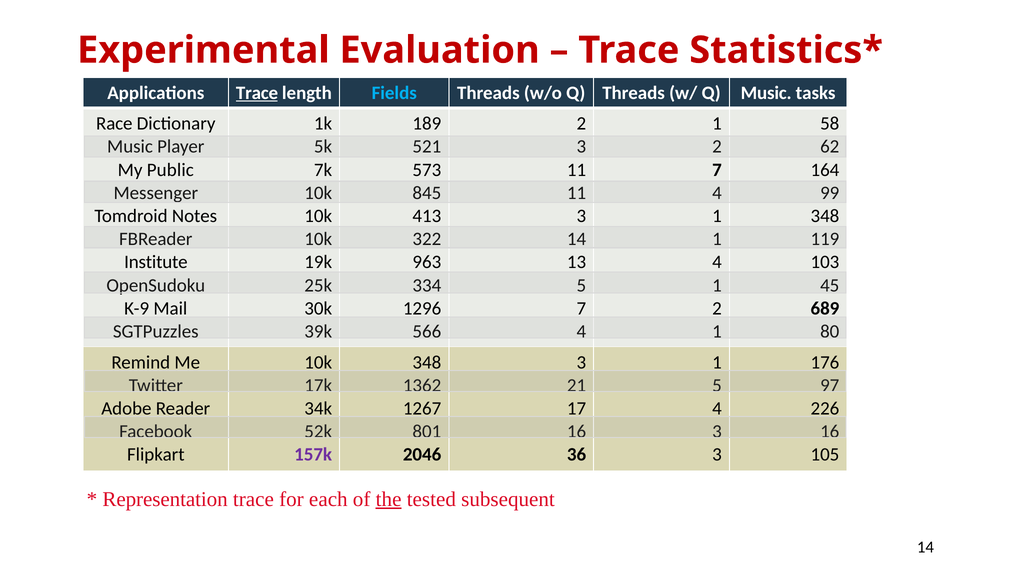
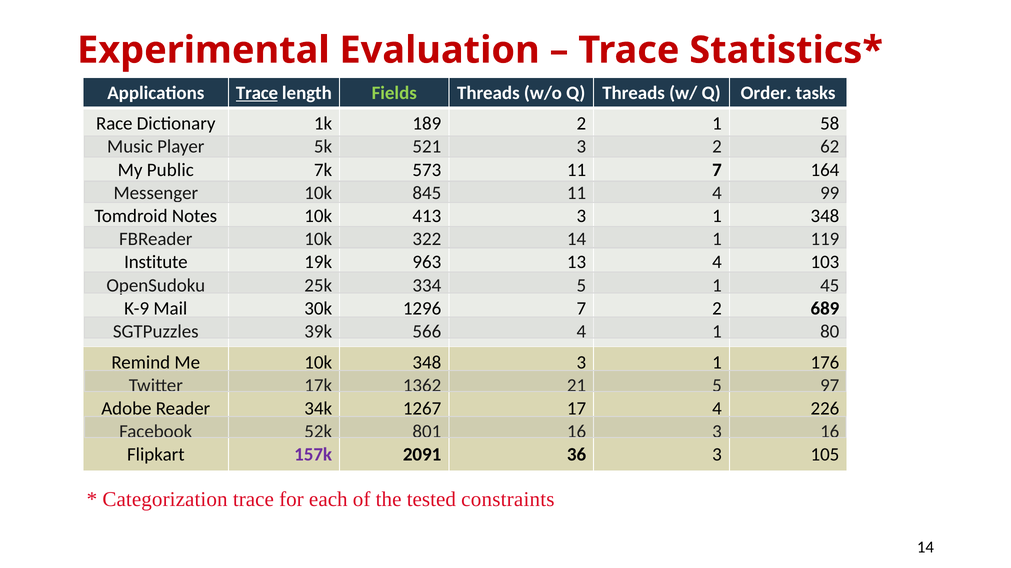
Fields colour: light blue -> light green (394, 93)
Q Music: Music -> Order (766, 93)
2046: 2046 -> 2091 (422, 455)
Representation: Representation -> Categorization (165, 500)
the underline: present -> none (389, 500)
subsequent: subsequent -> constraints (508, 500)
